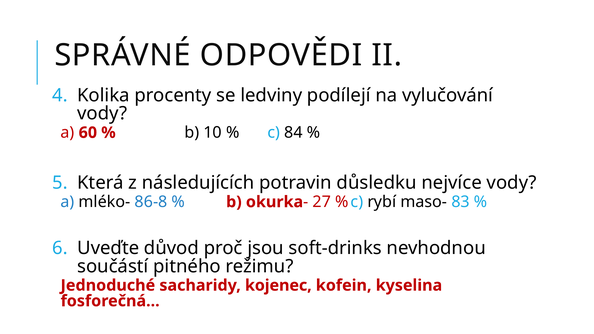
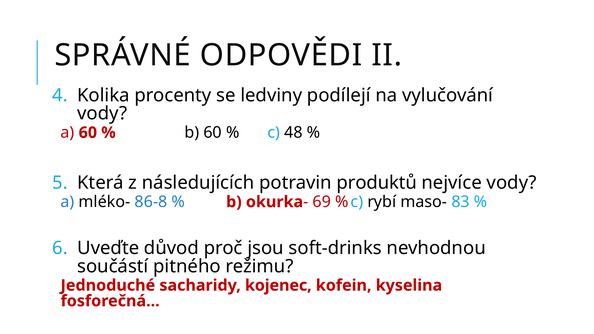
b 10: 10 -> 60 (213, 133)
84: 84 -> 48 (294, 133)
důsledku: důsledku -> produktů (377, 183)
27: 27 -> 69 (322, 202)
